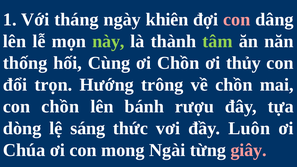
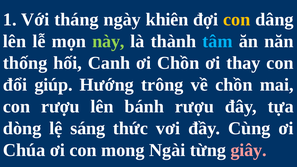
con colour: pink -> yellow (237, 19)
tâm colour: light green -> light blue (217, 41)
Cùng: Cùng -> Canh (109, 63)
thủy: thủy -> thay (243, 63)
trọn: trọn -> giúp (53, 85)
con chồn: chồn -> rượu (60, 107)
Luôn: Luôn -> Cùng (249, 128)
